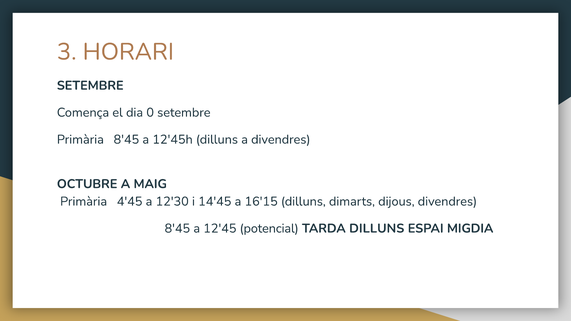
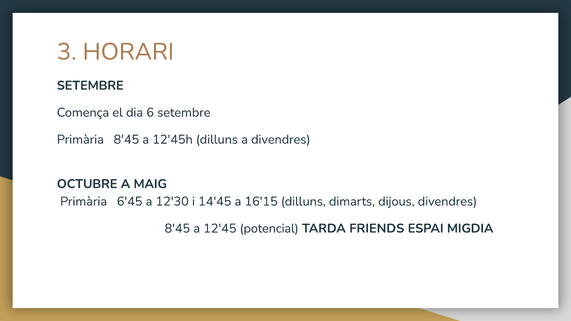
0: 0 -> 6 (150, 113)
4'45: 4'45 -> 6'45 (130, 202)
TARDA DILLUNS: DILLUNS -> FRIENDS (377, 229)
